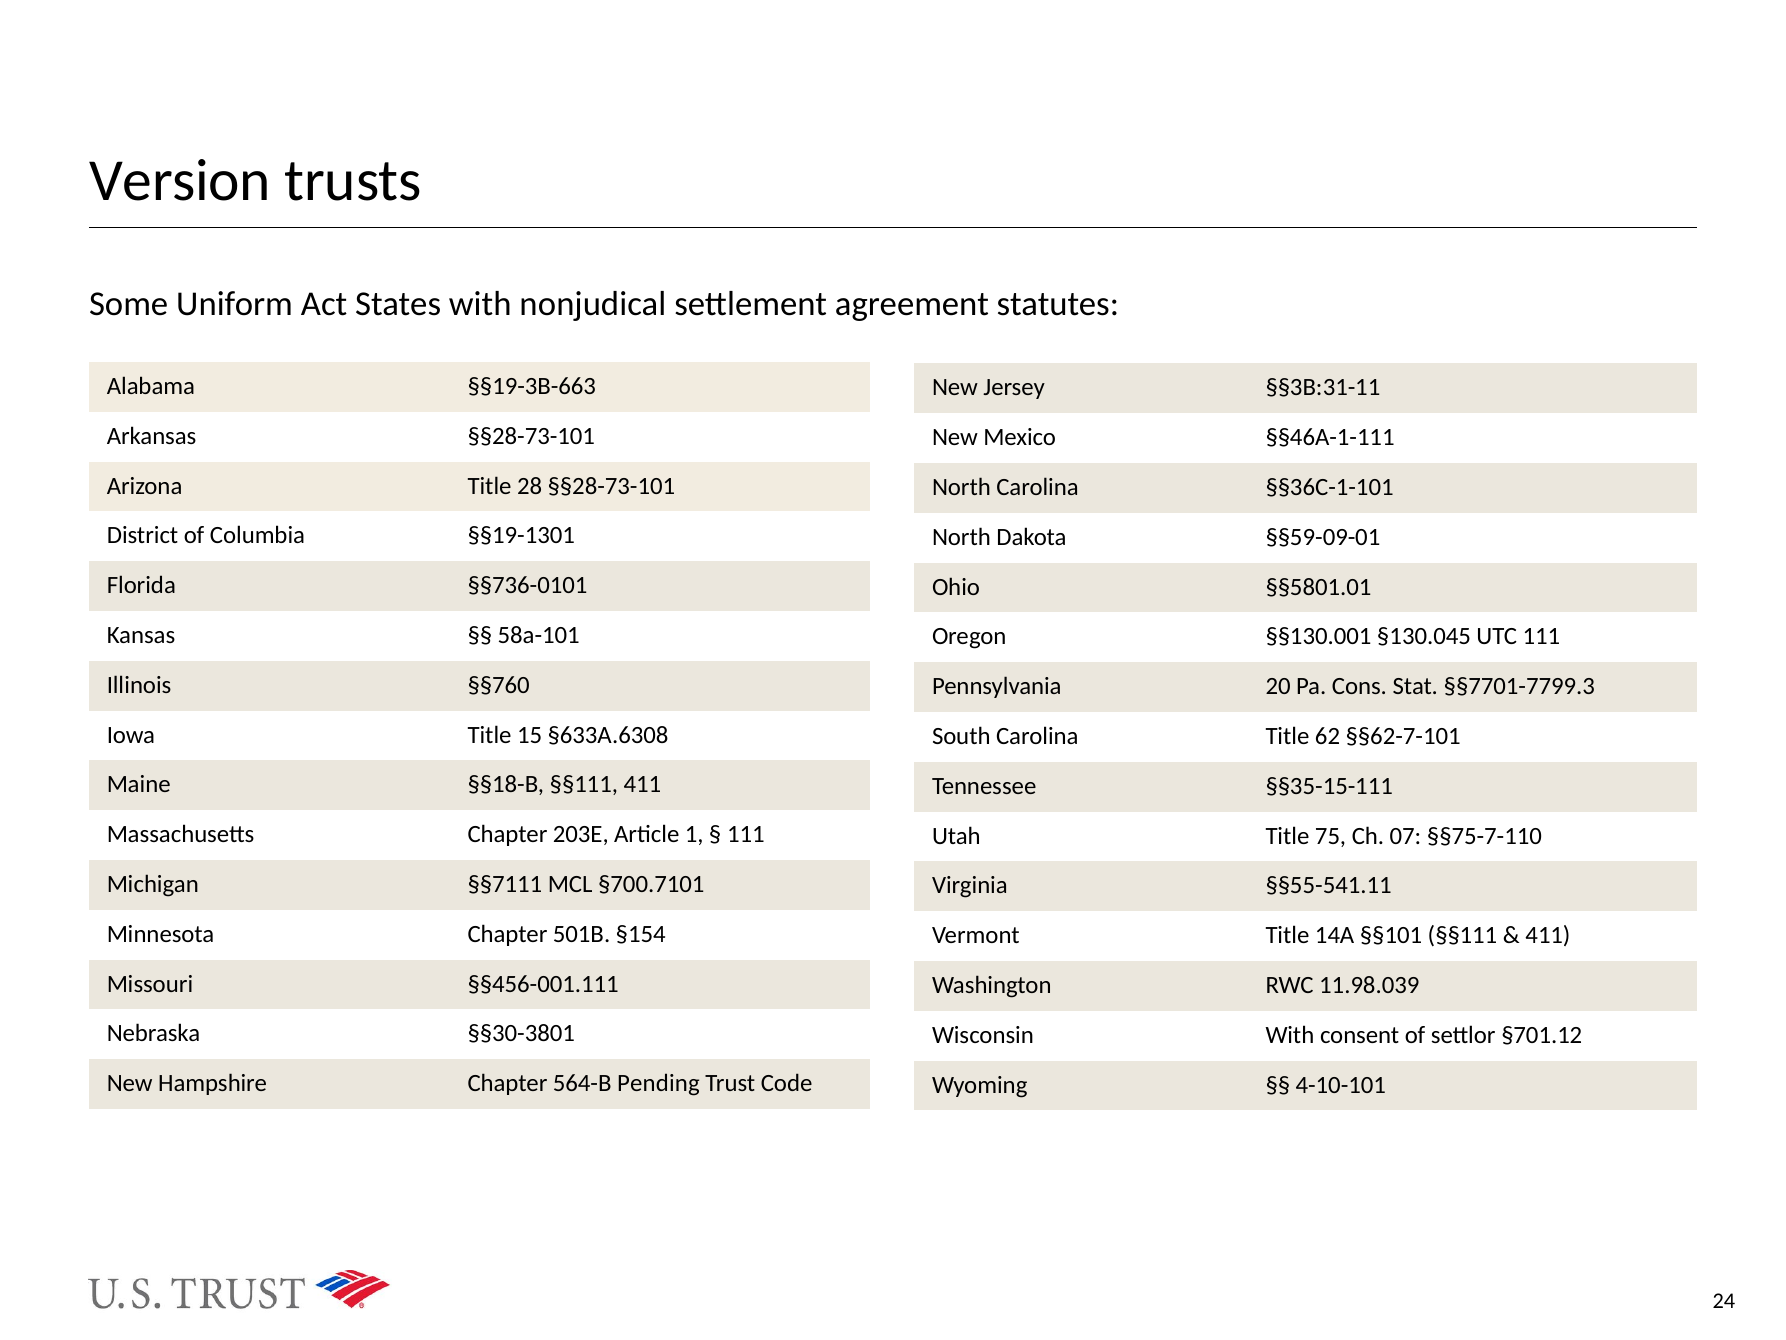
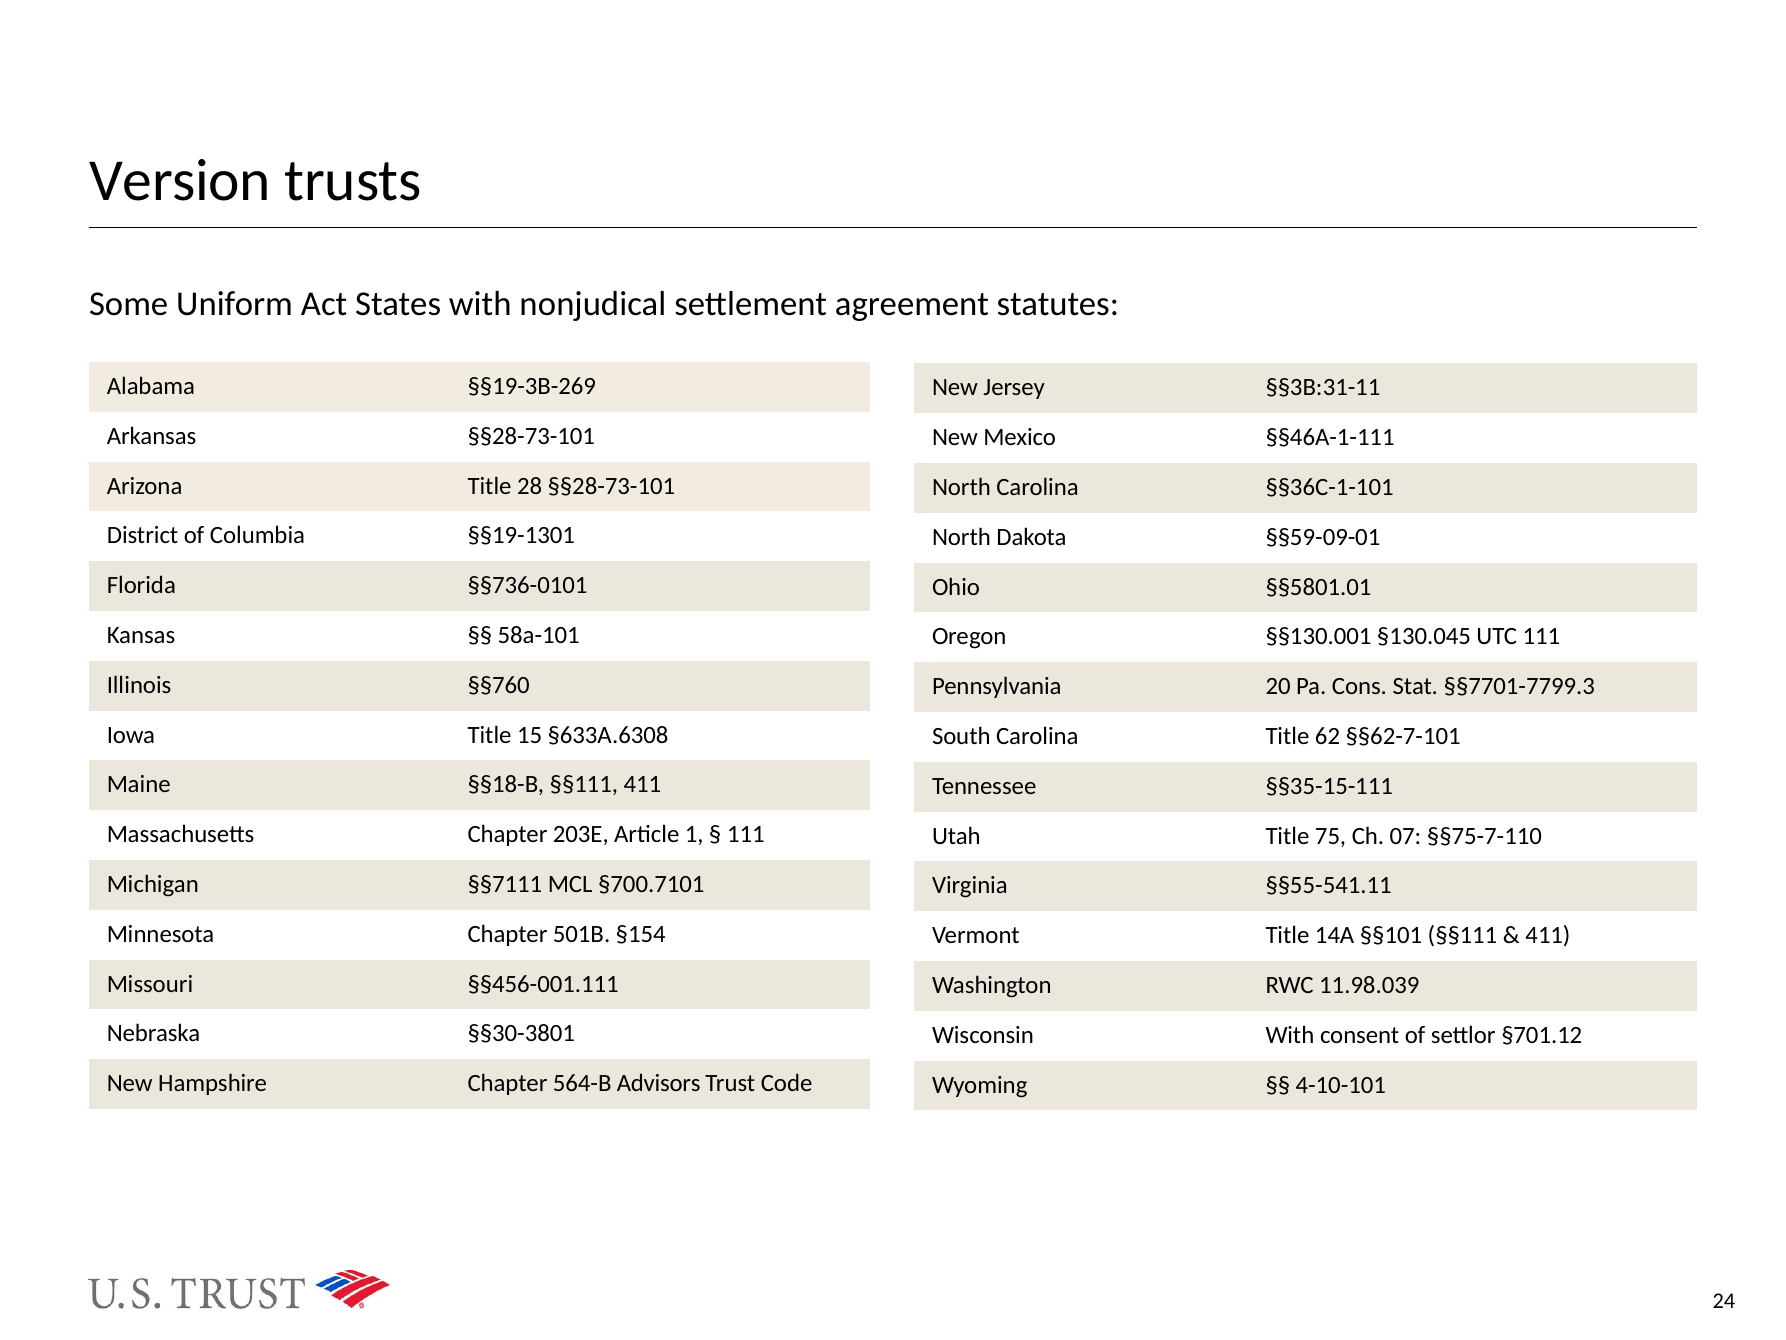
§§19-3B-663: §§19-3B-663 -> §§19-3B-269 (532, 386)
Pending: Pending -> Advisors (659, 1083)
